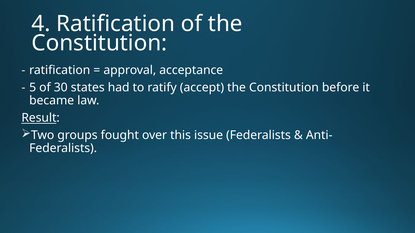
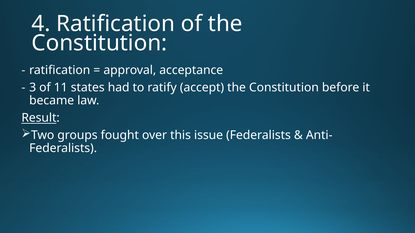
5: 5 -> 3 (33, 88)
30: 30 -> 11 (61, 88)
